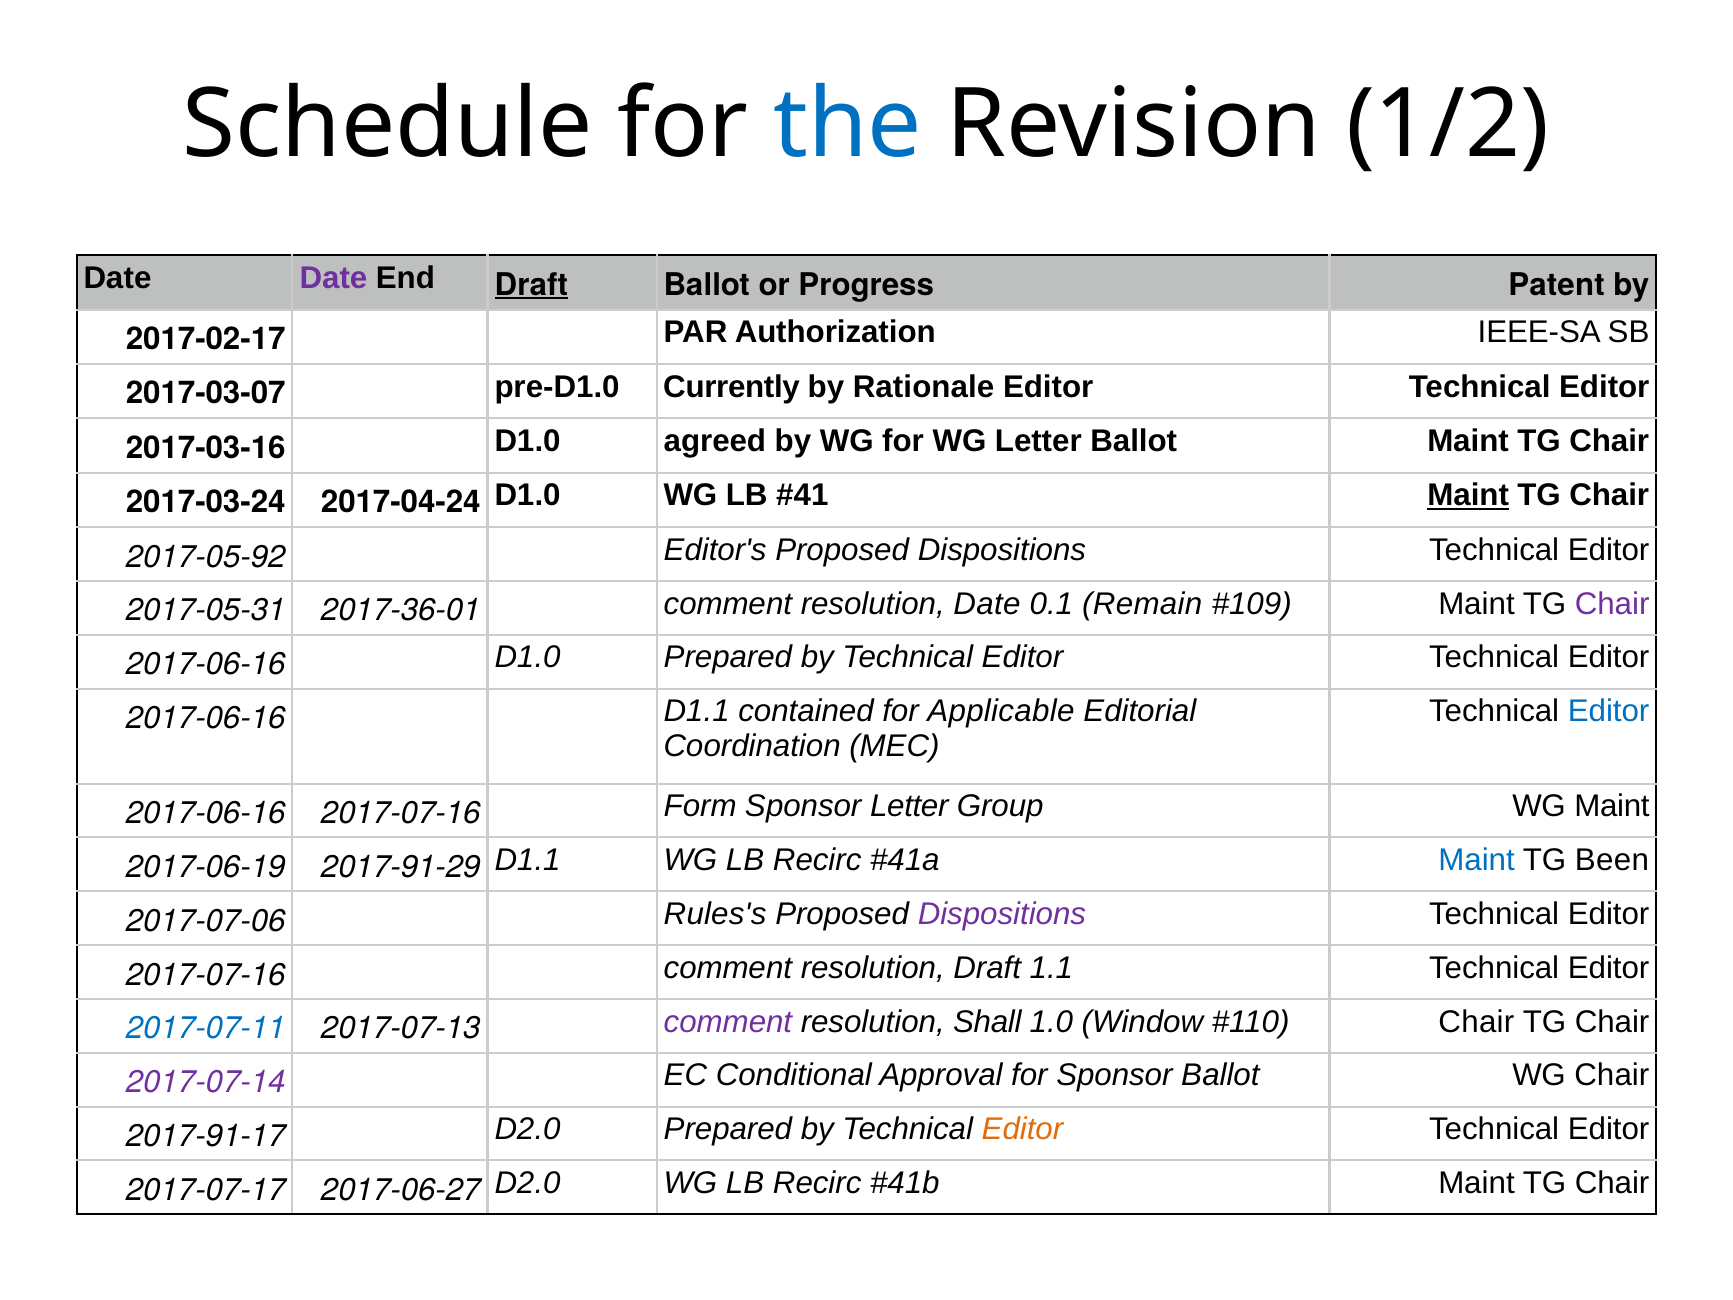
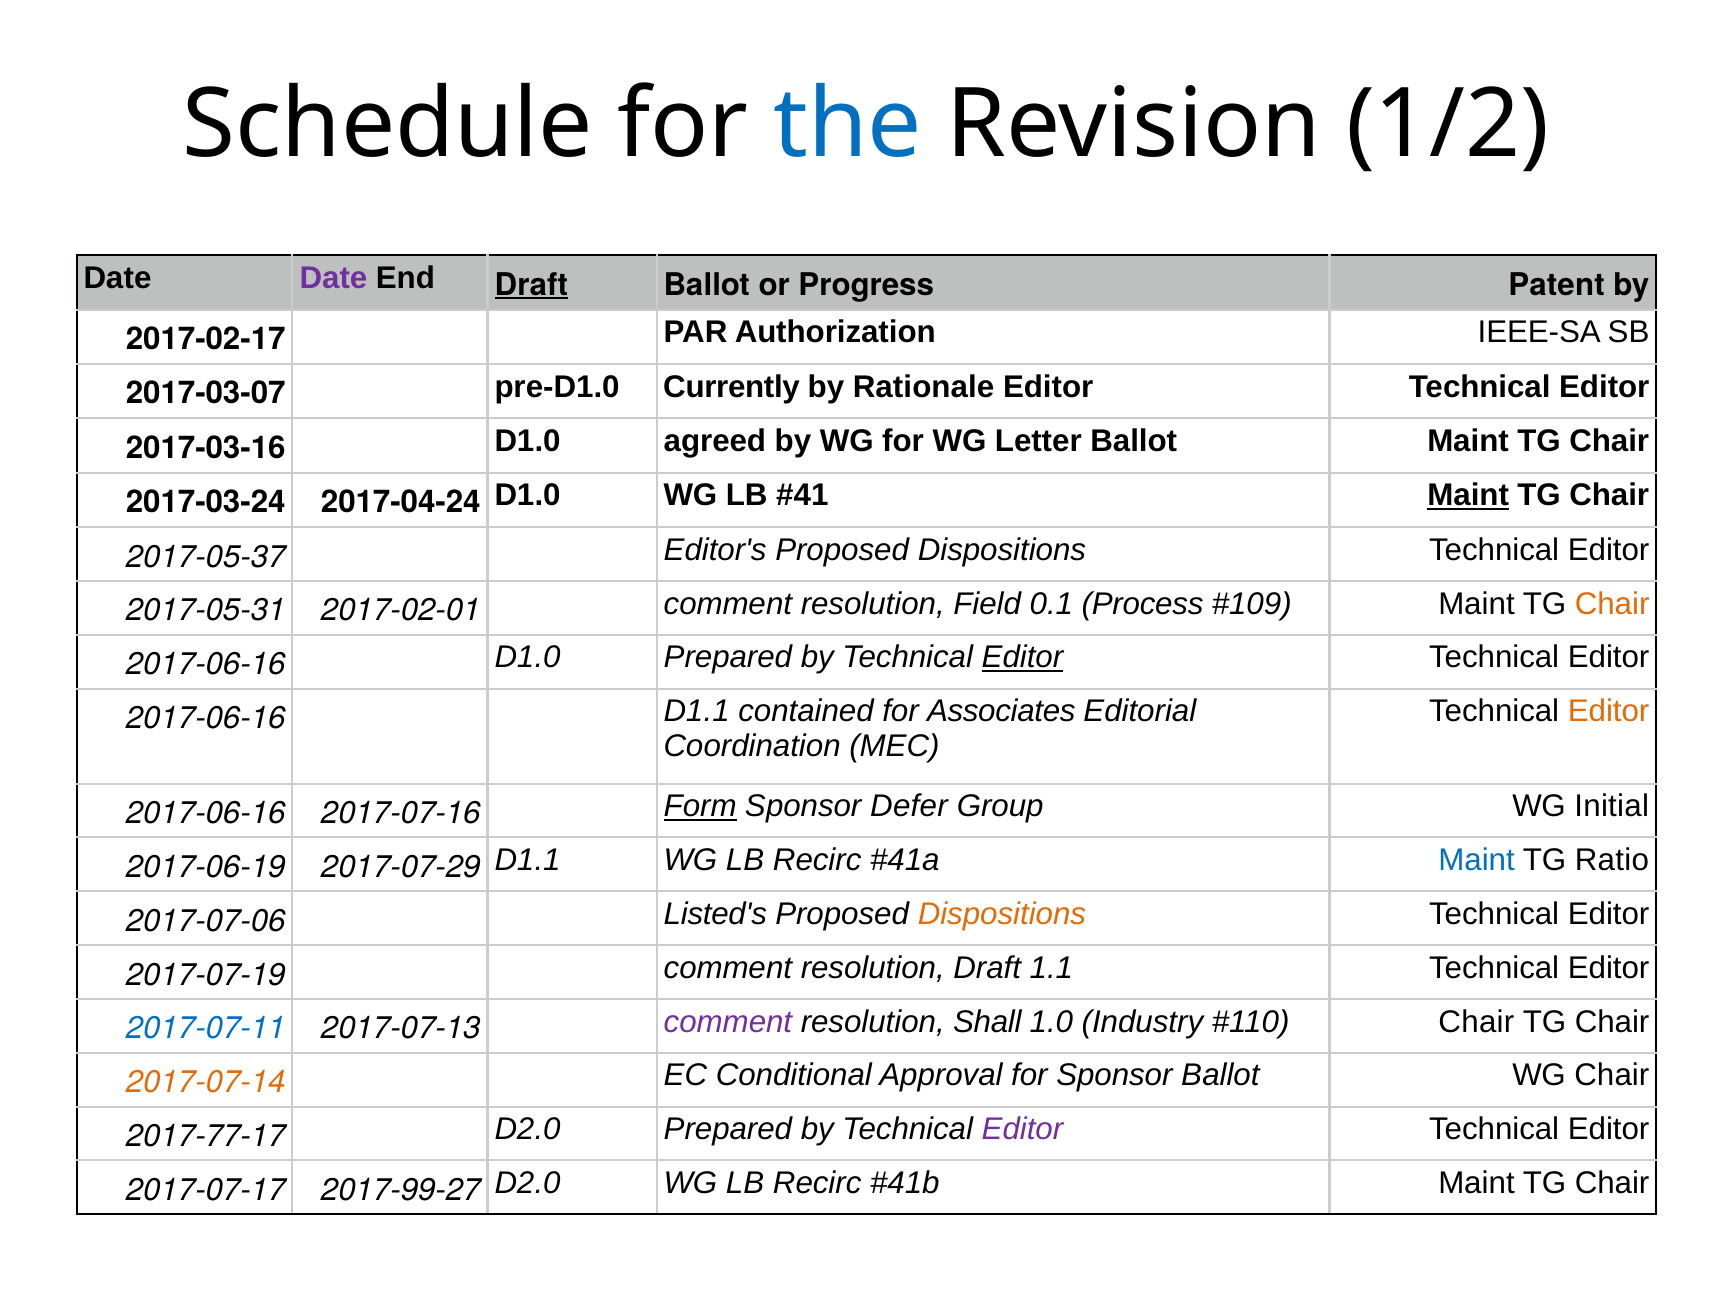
2017-05-92: 2017-05-92 -> 2017-05-37 (206, 557)
2017-36-01: 2017-36-01 -> 2017-02-01 (401, 610)
resolution Date: Date -> Field (987, 604)
Remain: Remain -> Process (1143, 604)
Chair colour: purple -> orange (1612, 604)
Editor underline: none -> present (1022, 657)
Editor colour: blue -> orange (1609, 711)
Applicable: Applicable -> Associates (1001, 711)
Form underline: none -> present (700, 806)
Sponsor Letter: Letter -> Defer (909, 806)
WG Maint: Maint -> Initial (1612, 806)
2017-91-29: 2017-91-29 -> 2017-07-29 (401, 867)
Been: Been -> Ratio (1612, 860)
Rules's: Rules's -> Listed's (715, 914)
Dispositions colour: purple -> orange (1002, 914)
2017-07-16: 2017-07-16 -> 2017-07-19 (206, 975)
Window: Window -> Industry (1142, 1021)
2017-07-14 colour: purple -> orange (206, 1082)
2017-91-17: 2017-91-17 -> 2017-77-17 (206, 1136)
Editor colour: orange -> purple (1022, 1129)
2017-06-27: 2017-06-27 -> 2017-99-27 (401, 1190)
